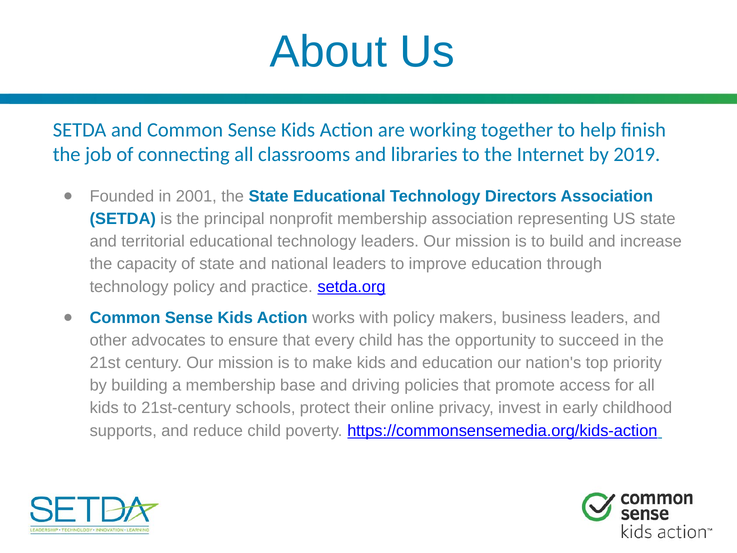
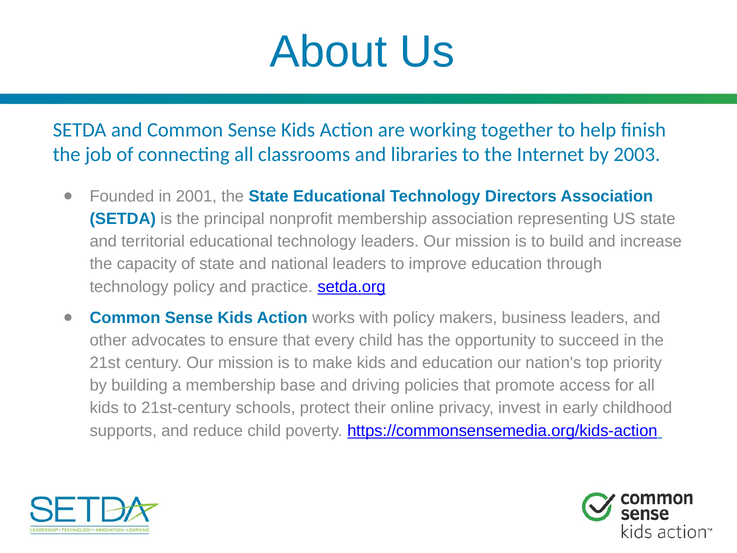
2019: 2019 -> 2003 (637, 154)
